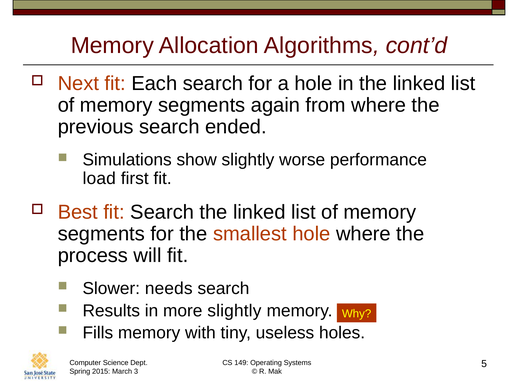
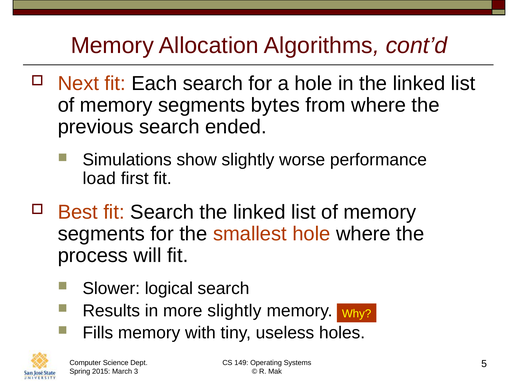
again: again -> bytes (275, 105)
needs: needs -> logical (169, 288)
